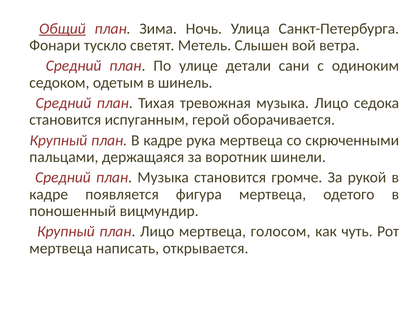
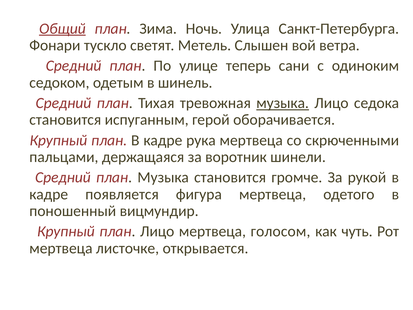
детали: детали -> теперь (248, 66)
музыка underline: none -> present (283, 103)
написать: написать -> листочке (128, 248)
